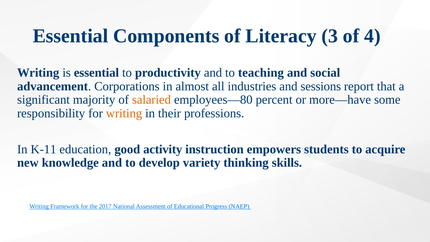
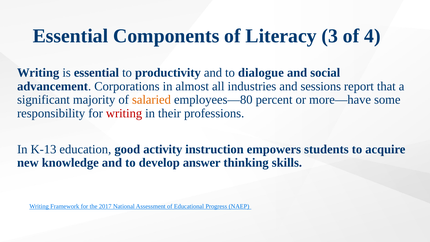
teaching: teaching -> dialogue (261, 73)
writing colour: orange -> red (124, 113)
K-11: K-11 -> K-13 (44, 149)
variety: variety -> answer (202, 163)
